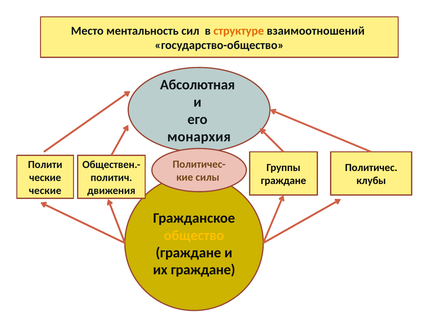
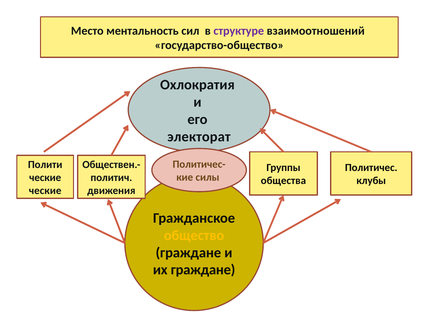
структуре colour: orange -> purple (239, 31)
Абсолютная: Абсолютная -> Охлократия (197, 85)
монархия: монархия -> электорат (199, 137)
граждане: граждане -> общества (283, 181)
